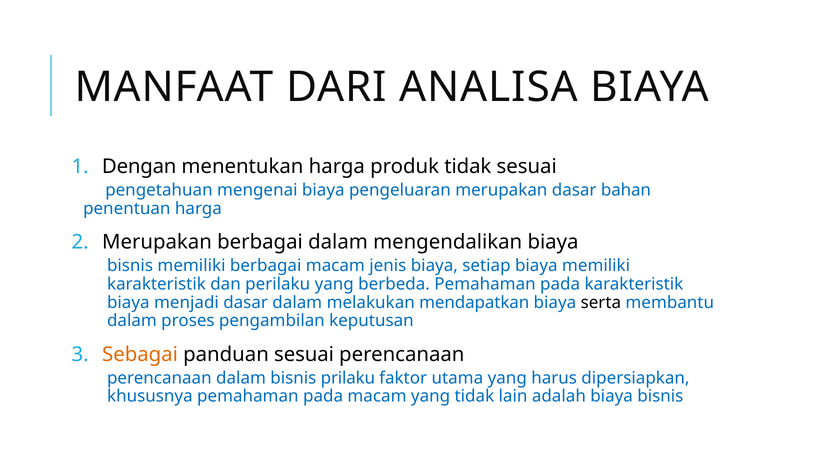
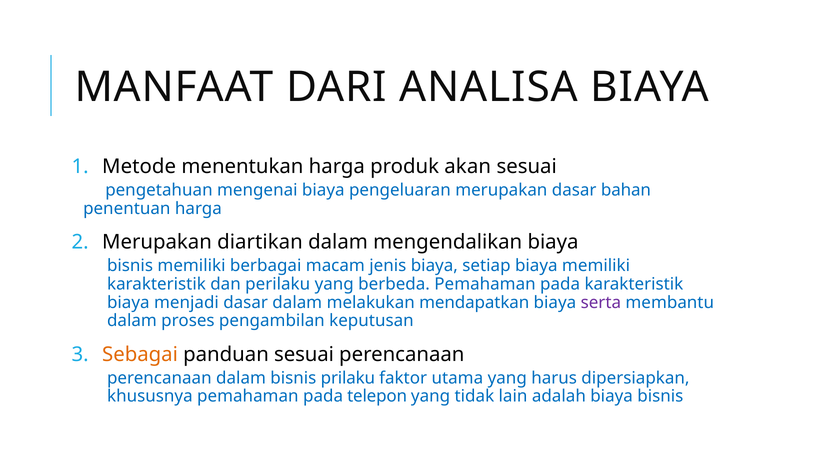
Dengan: Dengan -> Metode (139, 167)
produk tidak: tidak -> akan (468, 167)
Merupakan berbagai: berbagai -> diartikan (260, 242)
serta colour: black -> purple (601, 303)
pada macam: macam -> telepon (377, 397)
